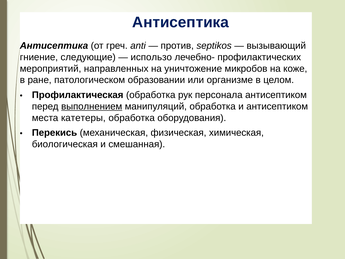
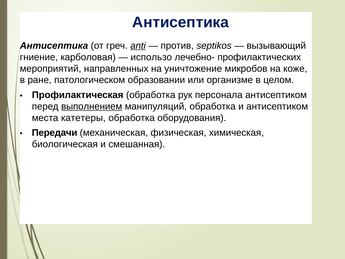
anti underline: none -> present (138, 46)
следующие: следующие -> карболовая (88, 57)
Перекись: Перекись -> Передачи (55, 133)
